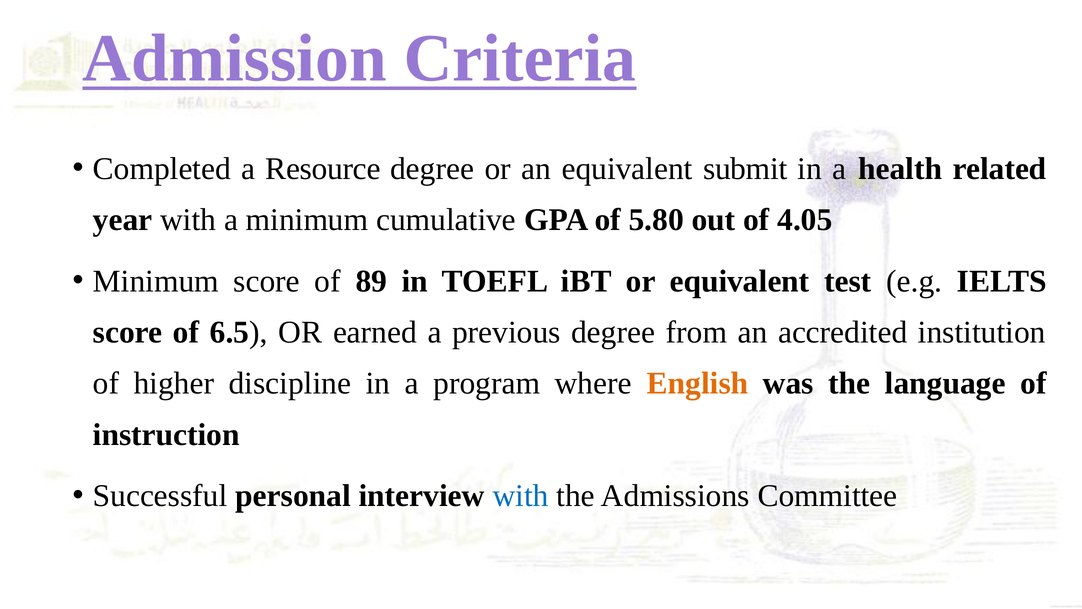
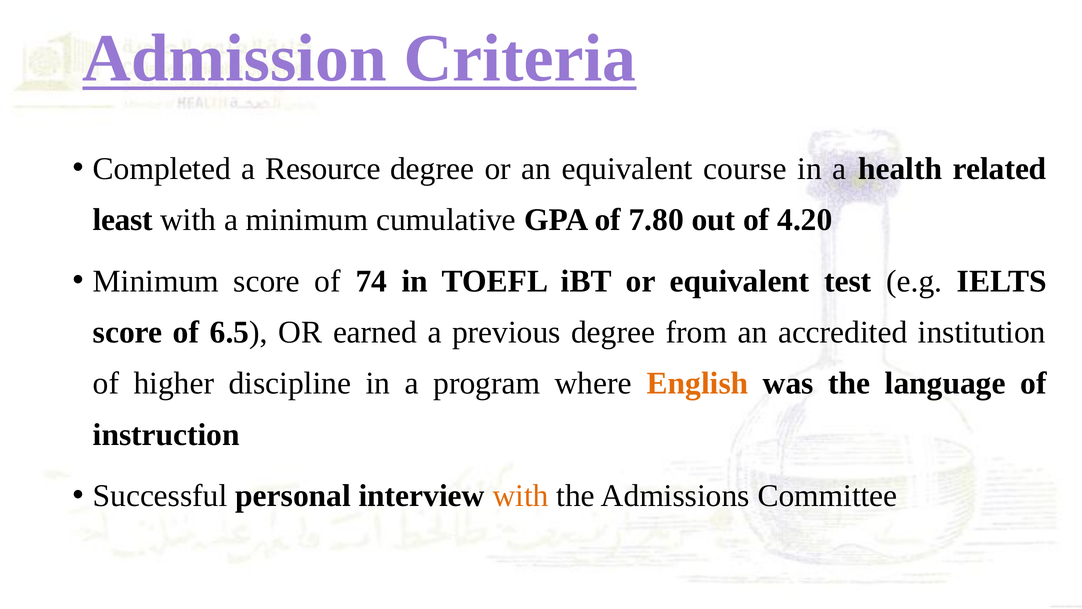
submit: submit -> course (745, 169)
year: year -> least (123, 220)
5.80: 5.80 -> 7.80 (656, 220)
4.05: 4.05 -> 4.20 (805, 220)
89: 89 -> 74 (371, 281)
with colour: blue -> orange (521, 496)
